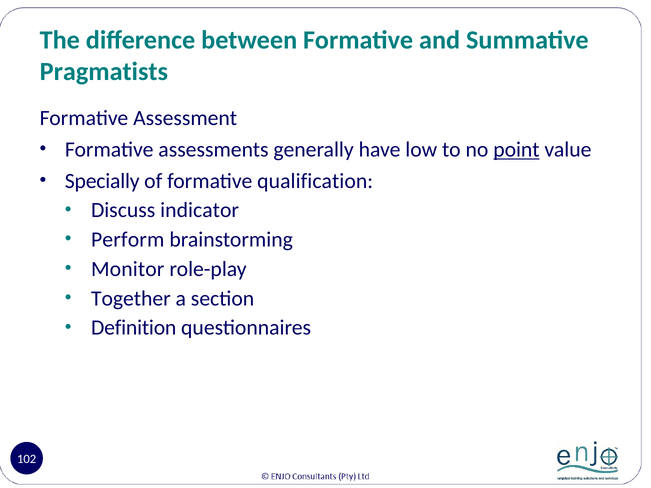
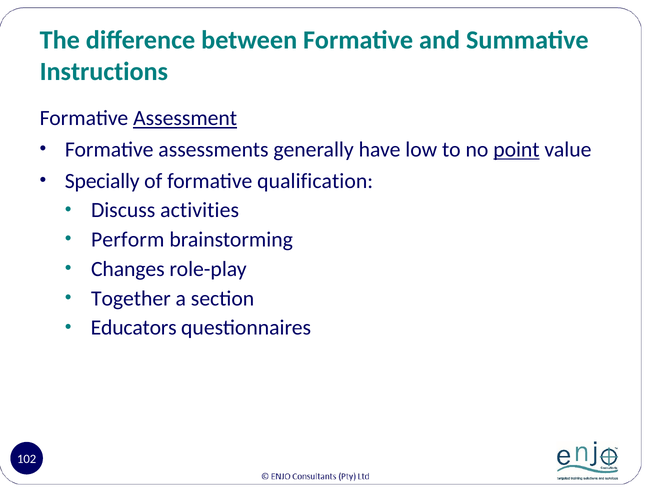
Pragmatists: Pragmatists -> Instructions (104, 72)
Assessment underline: none -> present (185, 118)
indicator: indicator -> activities (200, 210)
Monitor: Monitor -> Changes (128, 269)
Definition: Definition -> Educators (134, 328)
